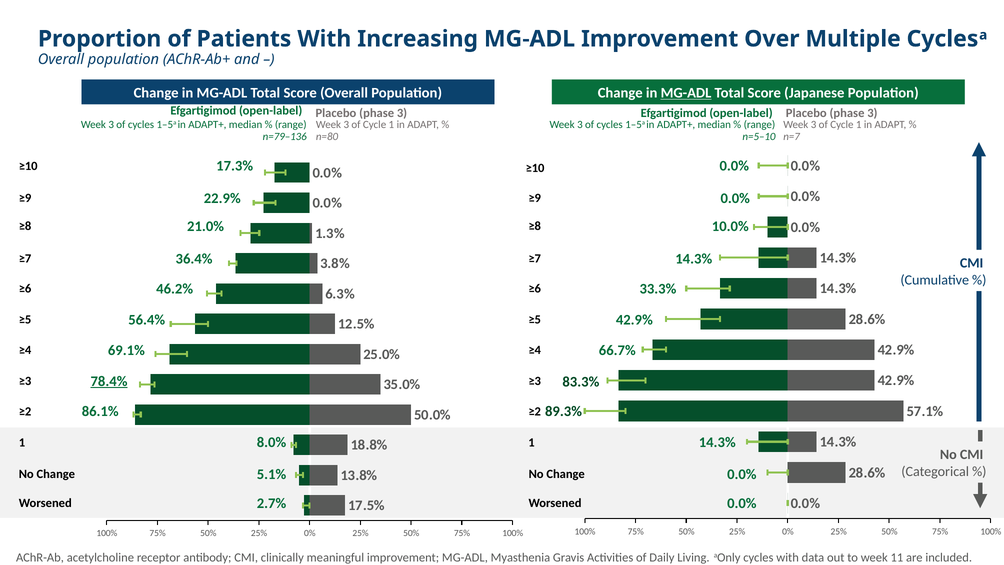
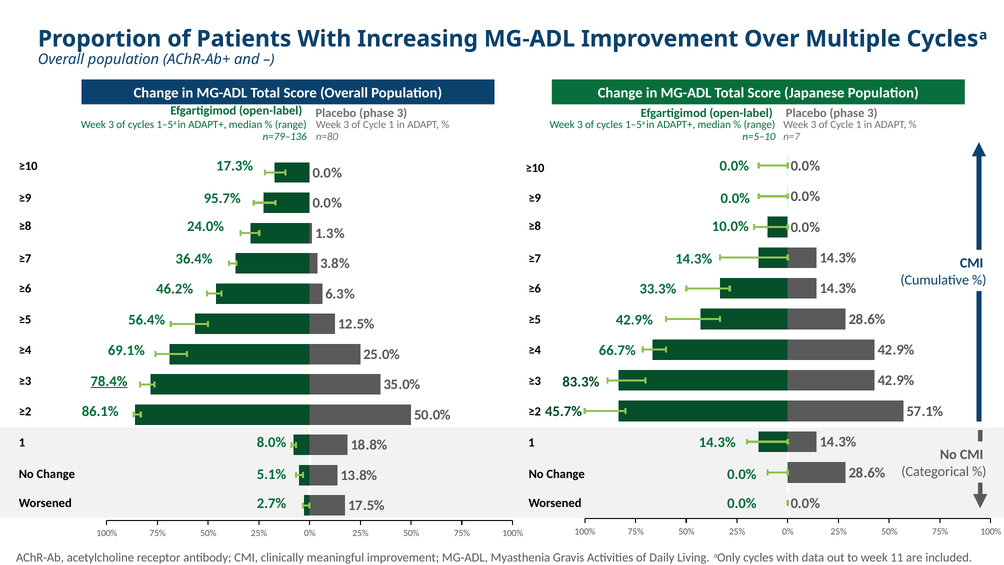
MG-ADL underline: present -> none (686, 93)
22.9%: 22.9% -> 95.7% (222, 198)
21.0%: 21.0% -> 24.0% (206, 226)
89.3%: 89.3% -> 45.7% (563, 411)
